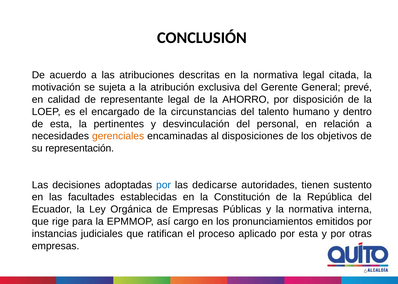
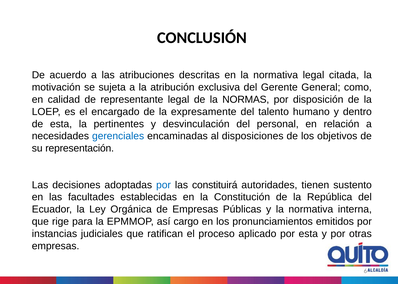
prevé: prevé -> como (358, 87)
AHORRO: AHORRO -> NORMAS (246, 100)
circunstancias: circunstancias -> expresamente (204, 112)
gerenciales colour: orange -> blue (118, 136)
dedicarse: dedicarse -> constituirá (215, 185)
